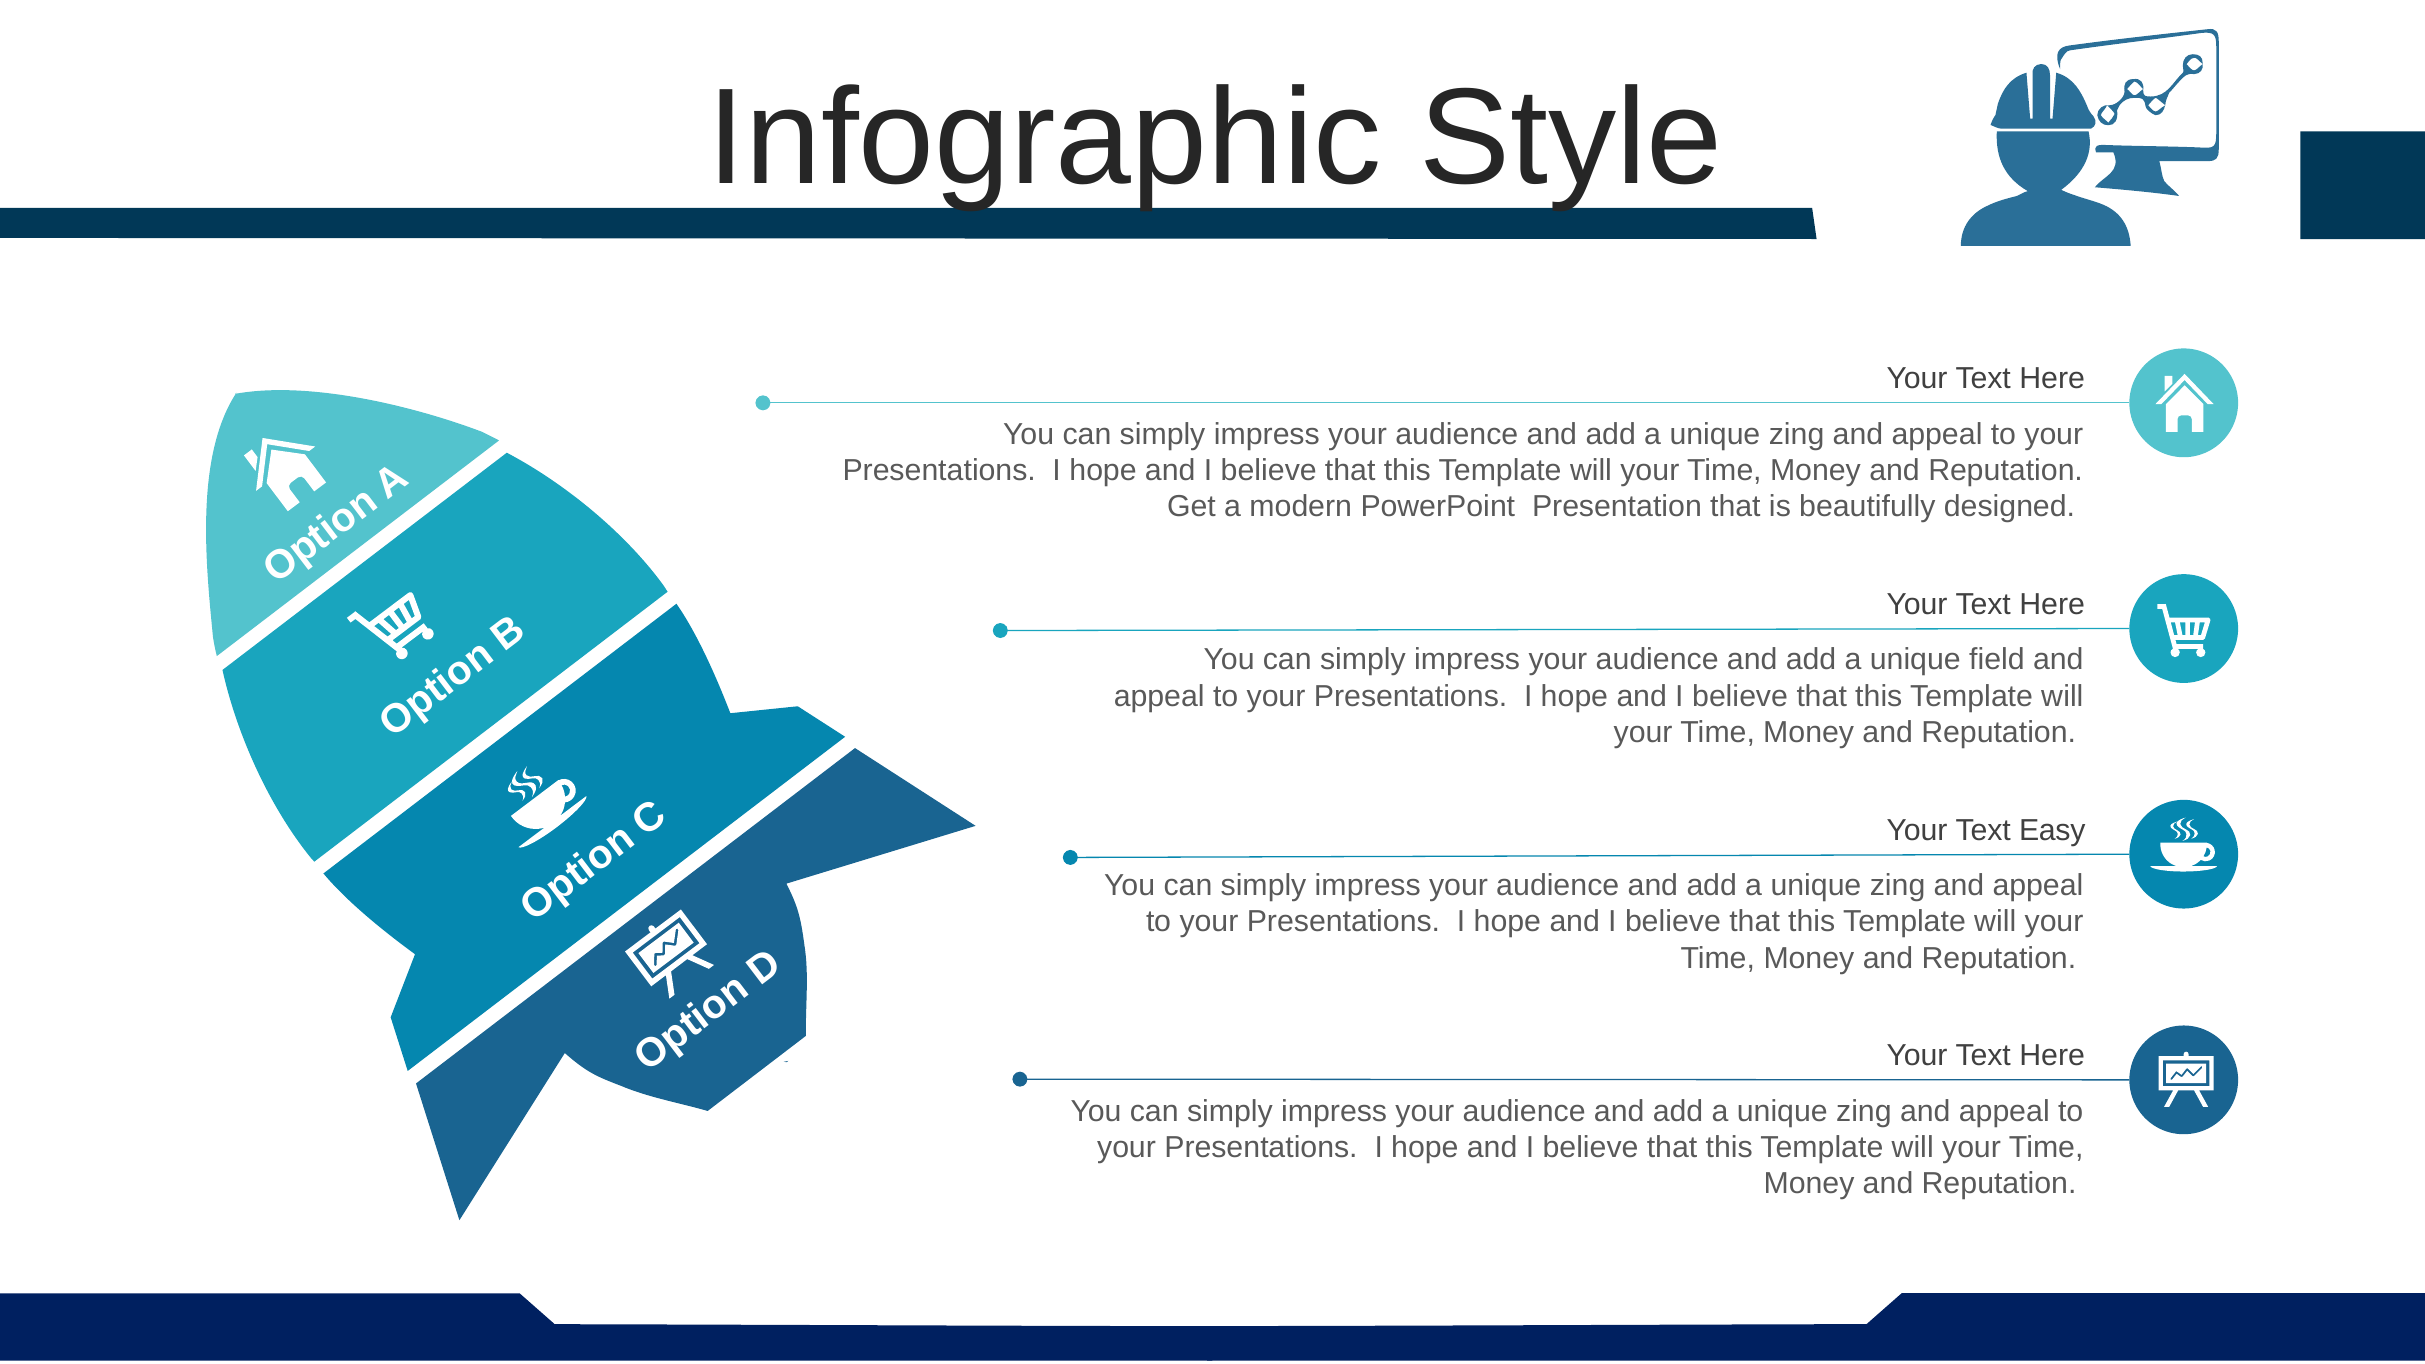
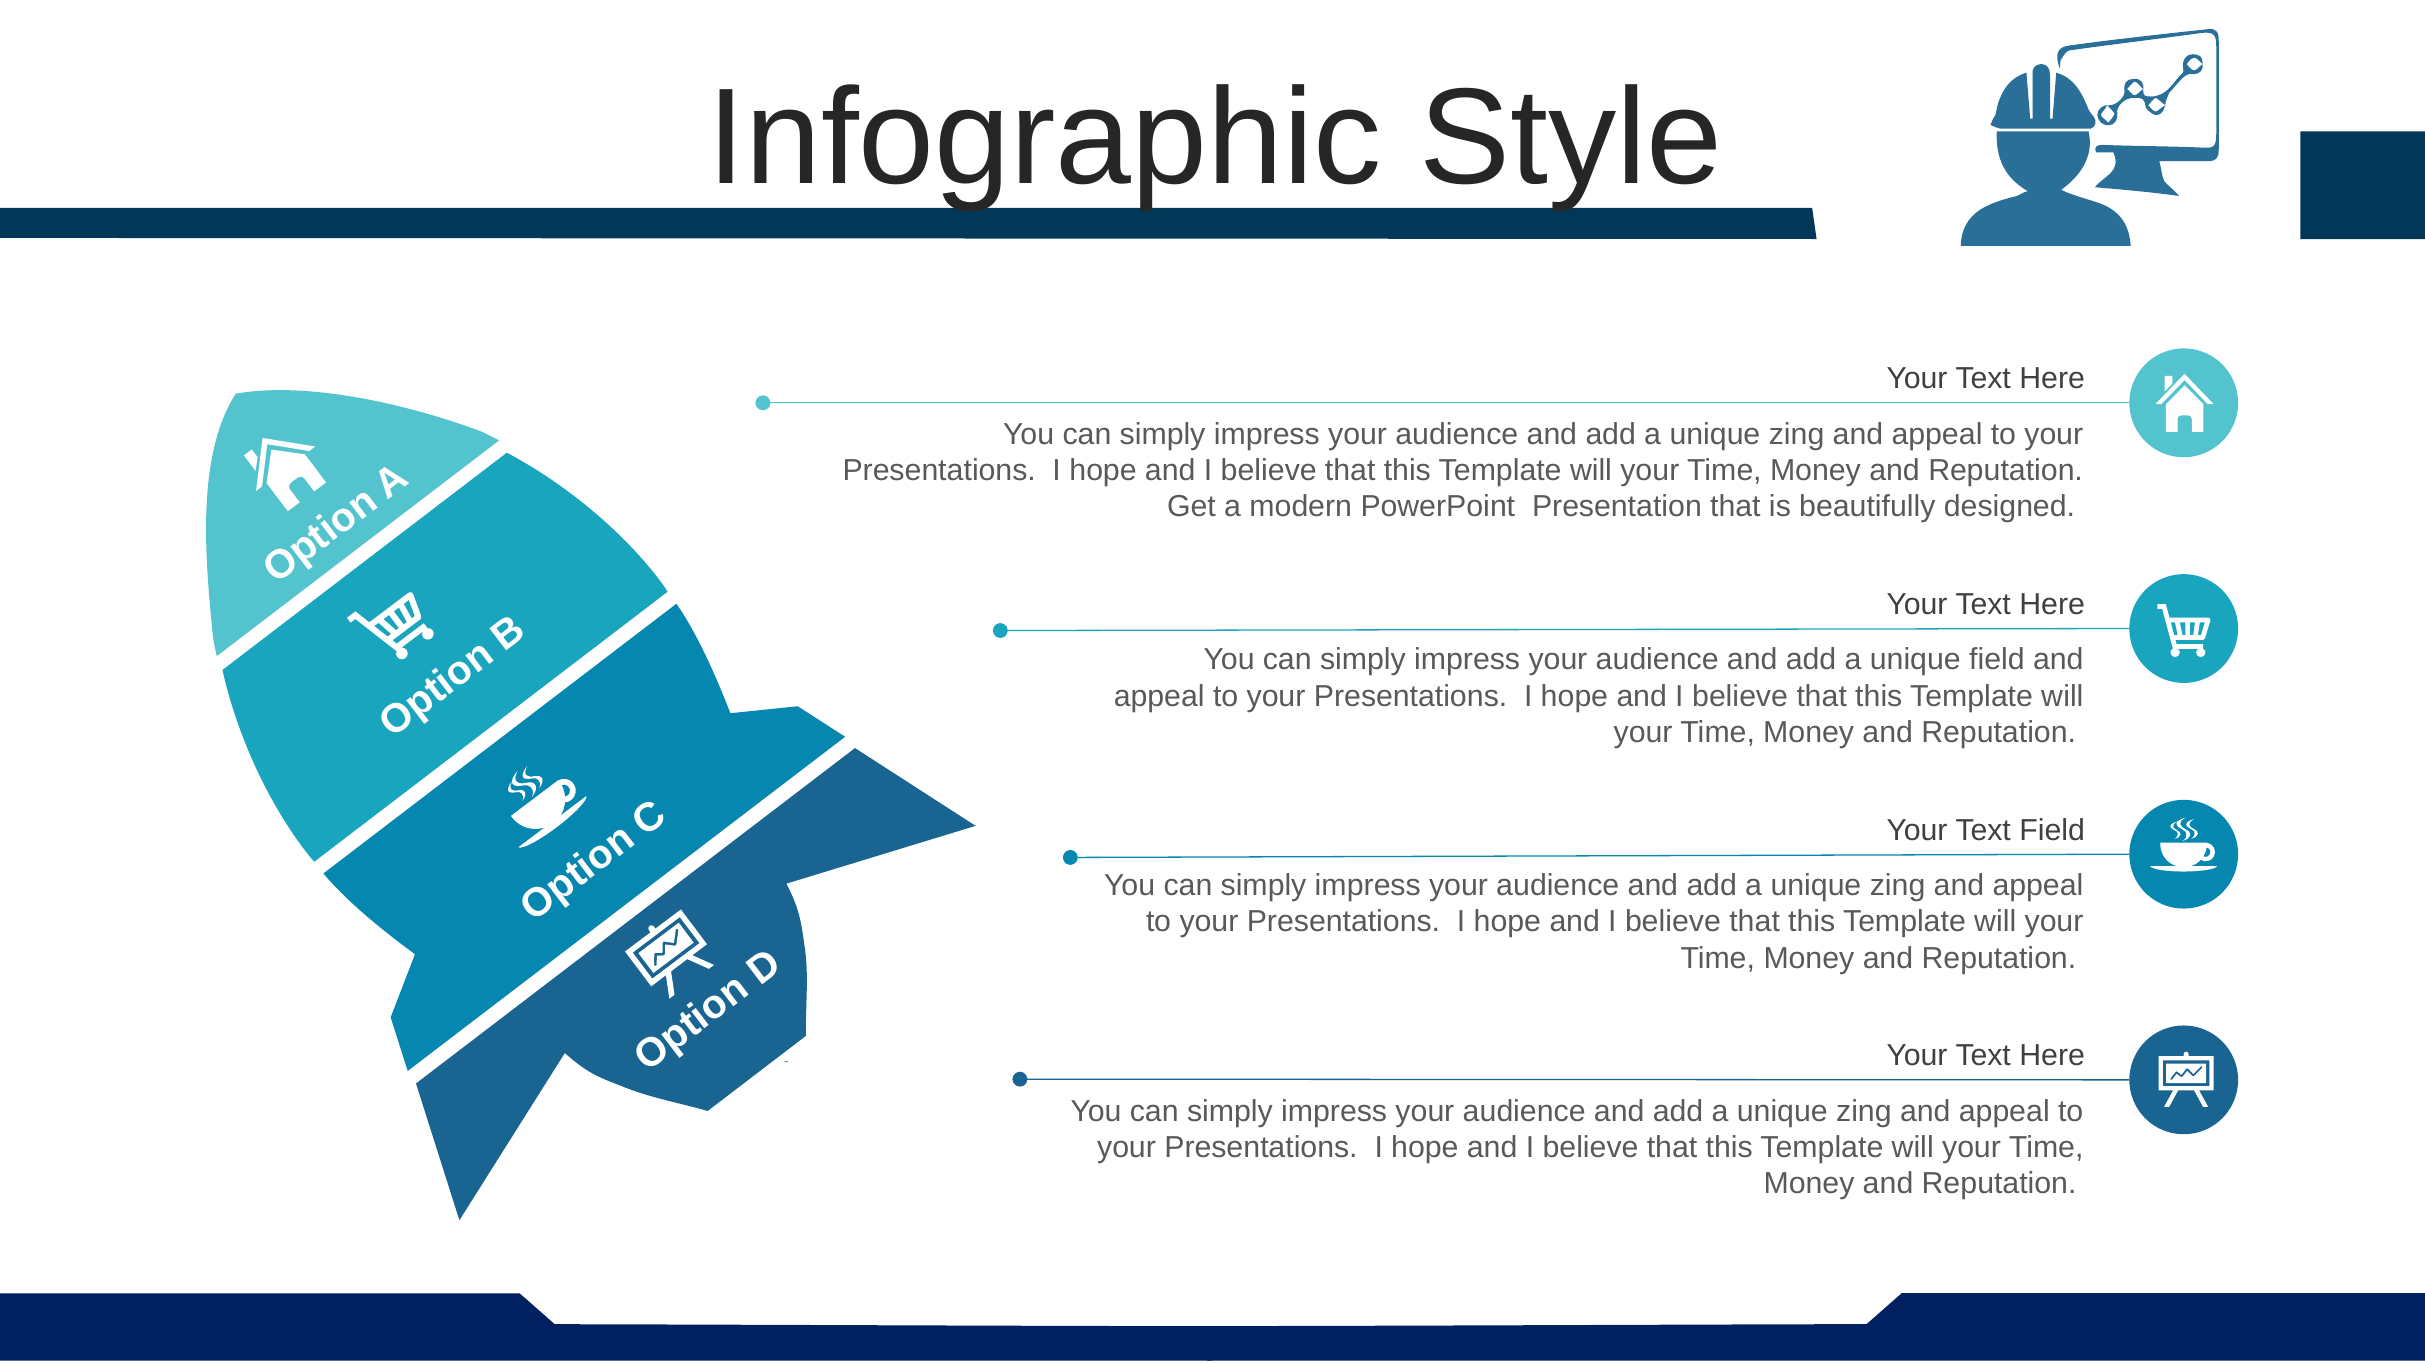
Text Easy: Easy -> Field (2052, 830)
